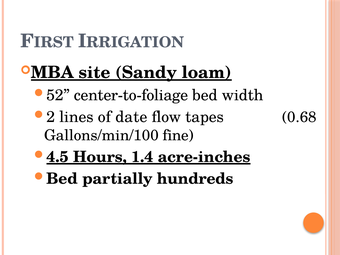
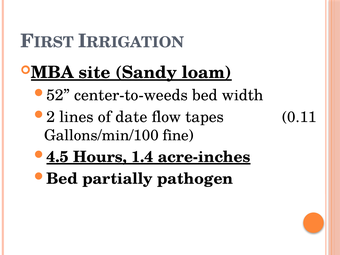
center-to-foliage: center-to-foliage -> center-to-weeds (131, 95)
0.68: 0.68 -> 0.11 (299, 117)
hundreds: hundreds -> pathogen (195, 179)
